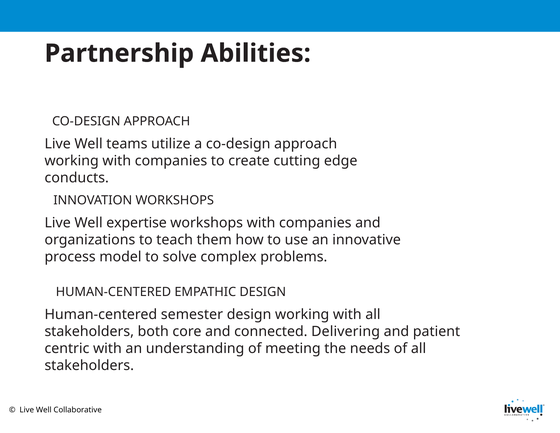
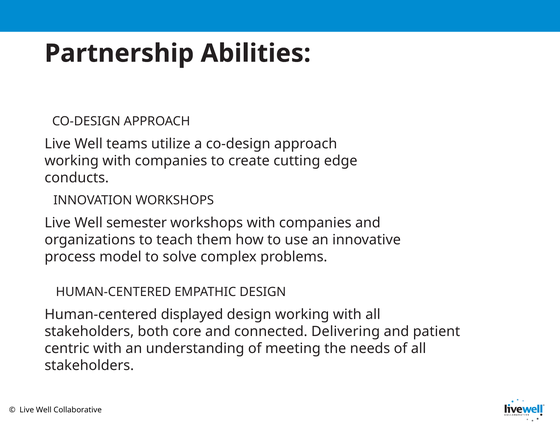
expertise: expertise -> semester (137, 223)
semester: semester -> displayed (192, 314)
